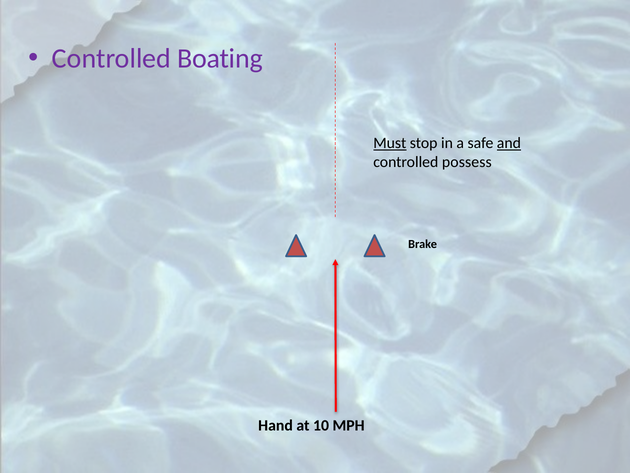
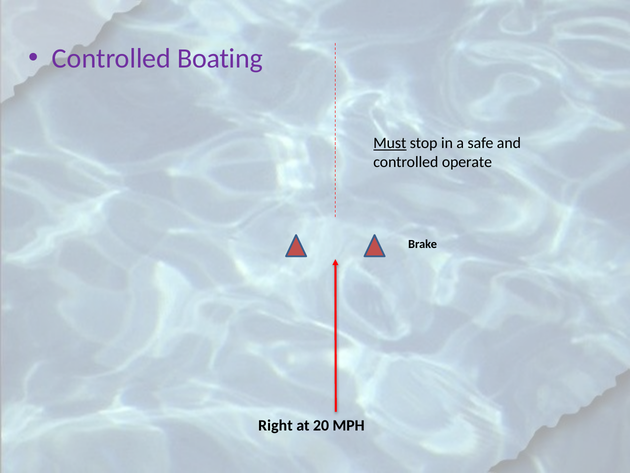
and underline: present -> none (509, 143)
possess: possess -> operate (467, 162)
Hand: Hand -> Right (275, 425)
10: 10 -> 20 (321, 425)
